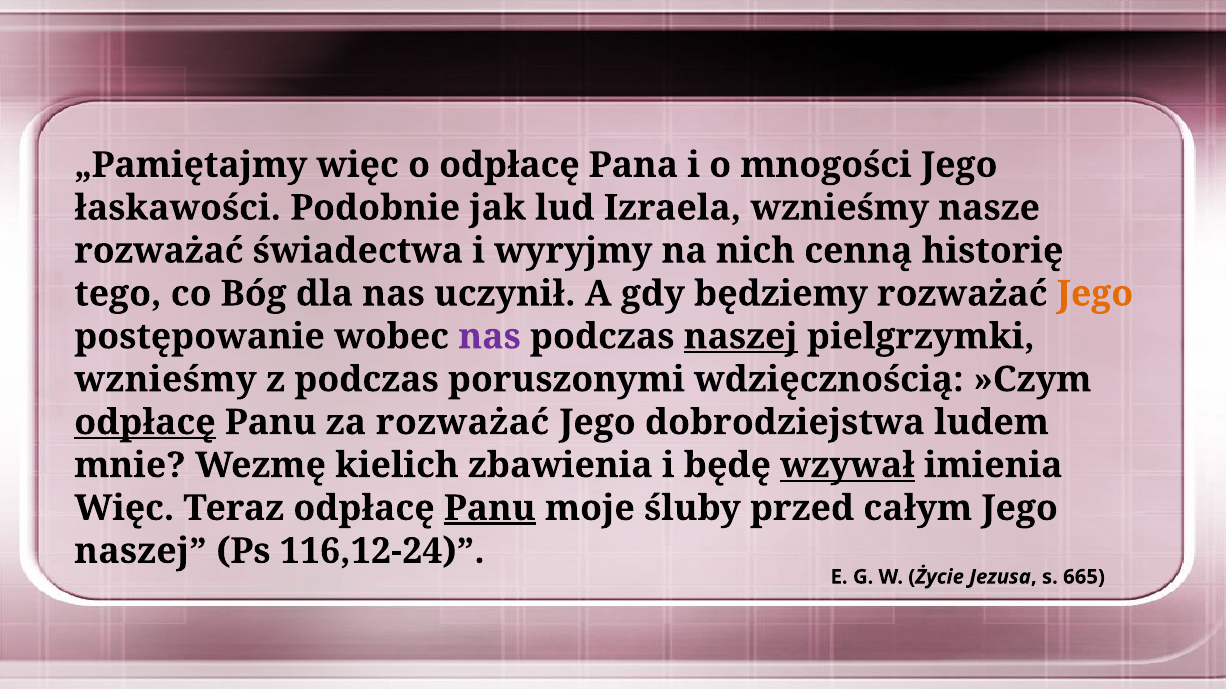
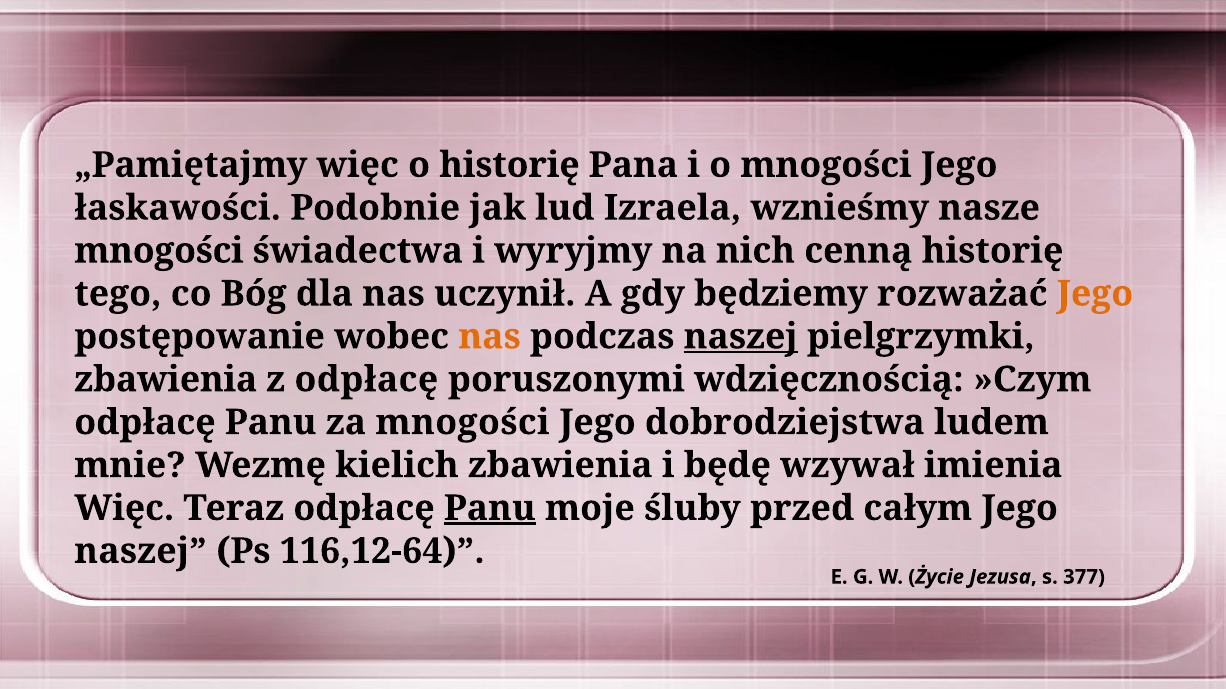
o odpłacę: odpłacę -> historię (509, 165)
rozważać: rozważać -> mnogości (159, 251)
nas colour: purple -> orange (490, 337)
wznieśmy: wznieśmy -> zbawienia (166, 380)
z podczas: podczas -> odpłacę (366, 380)
odpłacę underline: present -> none (145, 423)
za rozważać: rozważać -> mnogości (463, 423)
wzywał underline: present -> none (847, 466)
116,12-24: 116,12-24 -> 116,12-64 (382, 552)
665: 665 -> 377 (1084, 577)
